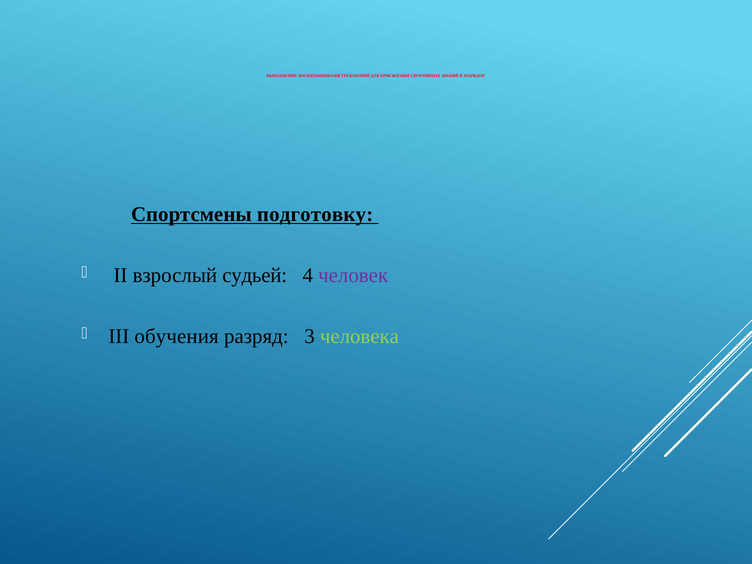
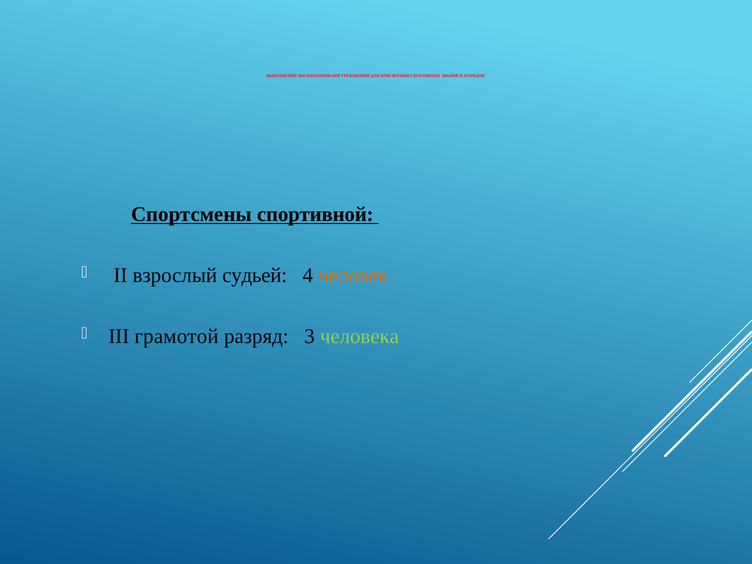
подготовку: подготовку -> спортивной (315, 214)
человек colour: purple -> orange (353, 275)
обучения: обучения -> грамотой (177, 336)
